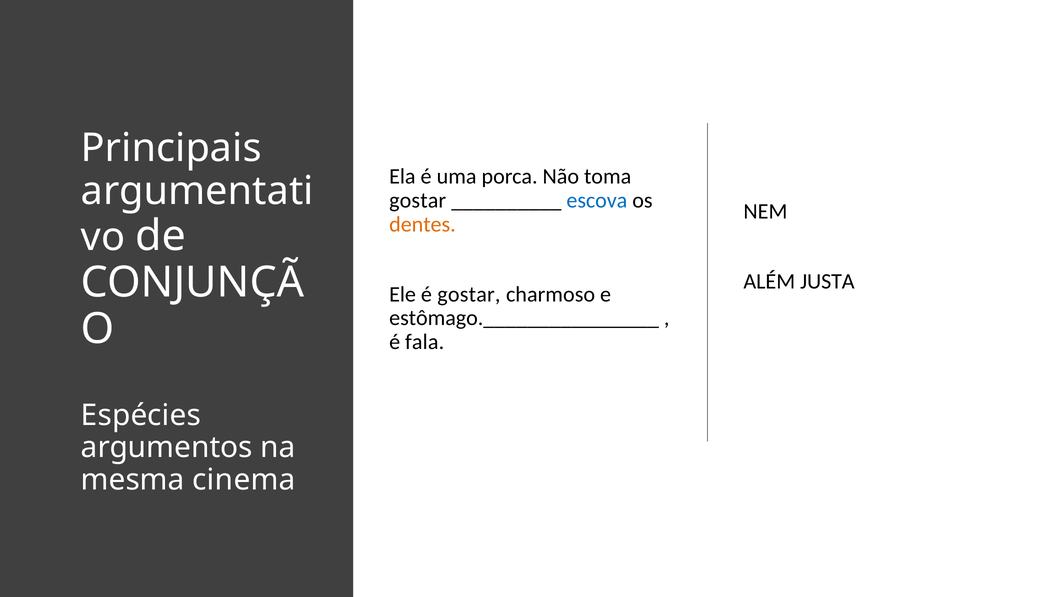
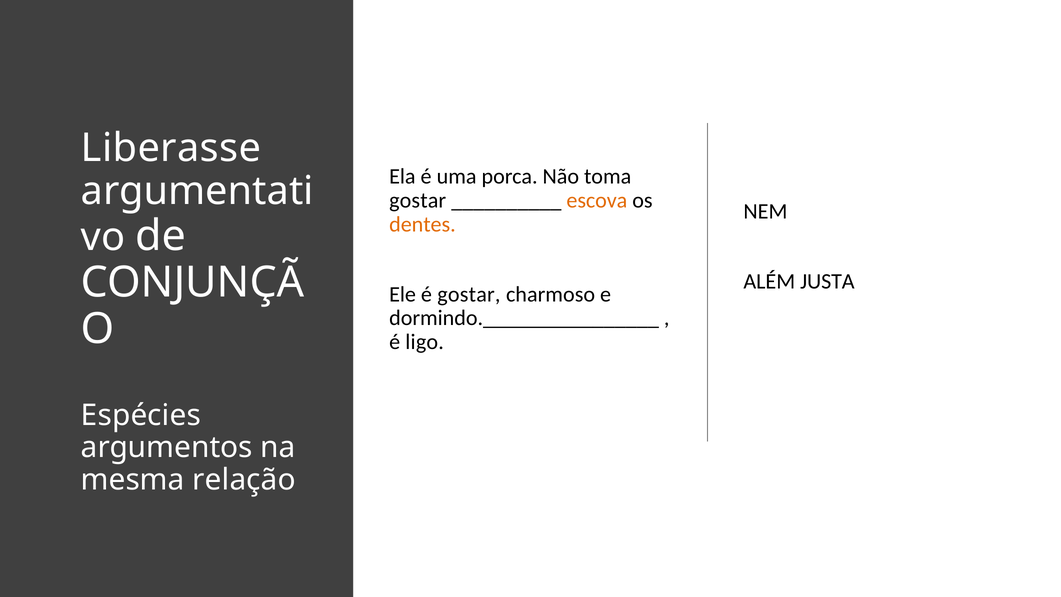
Principais: Principais -> Liberasse (171, 148)
escova colour: blue -> orange (597, 200)
estômago.________________: estômago.________________ -> dormindo.________________ (524, 318)
fala: fala -> ligo (425, 342)
cinema: cinema -> relação (244, 480)
